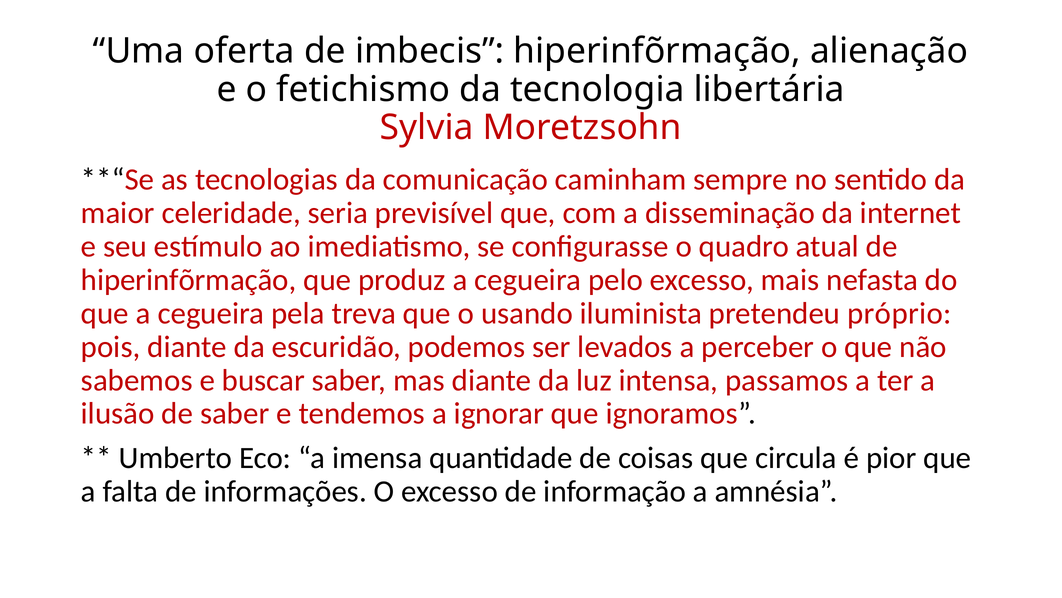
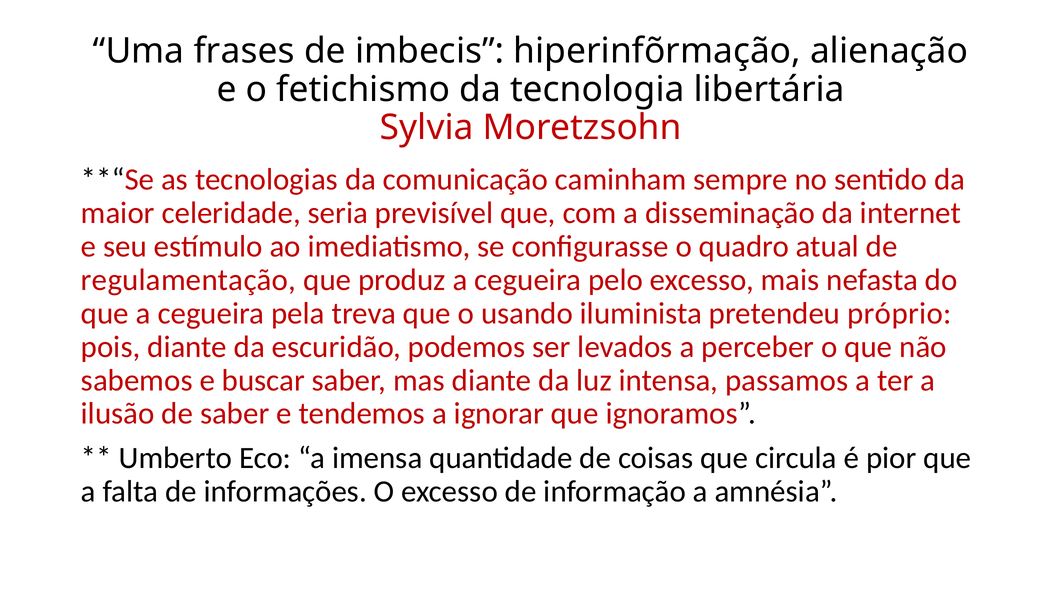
oferta: oferta -> frases (244, 51)
hiperinfõrmação: hiperinfõrmação -> regulamentação (189, 280)
